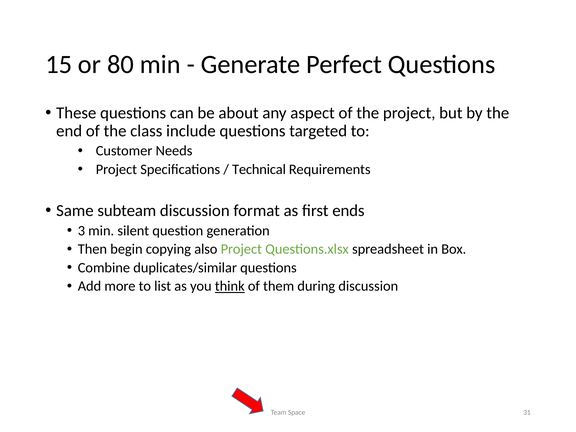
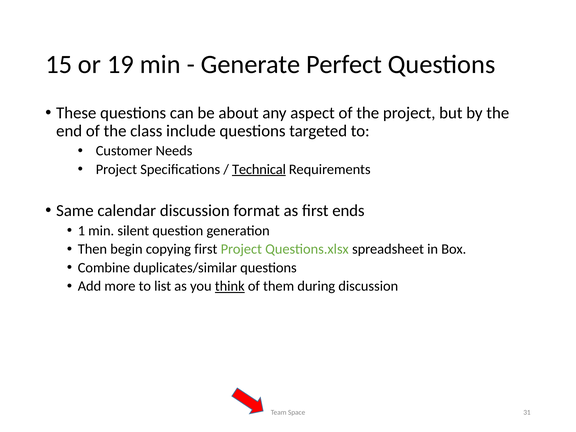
80: 80 -> 19 (120, 65)
Technical underline: none -> present (259, 169)
subteam: subteam -> calendar (127, 211)
3: 3 -> 1 (81, 231)
copying also: also -> first (206, 249)
